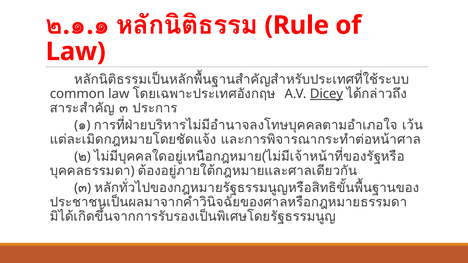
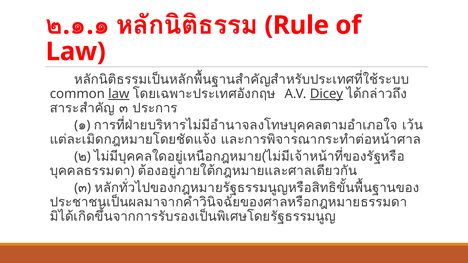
law underline: none -> present (119, 94)
